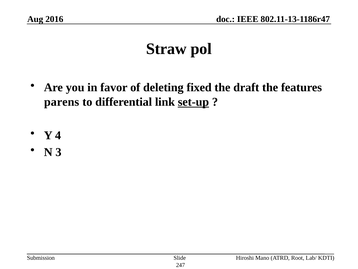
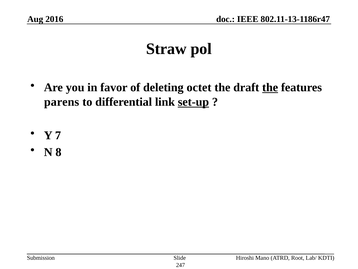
fixed: fixed -> octet (199, 87)
the underline: none -> present (270, 87)
4: 4 -> 7 (58, 135)
3: 3 -> 8 (58, 152)
